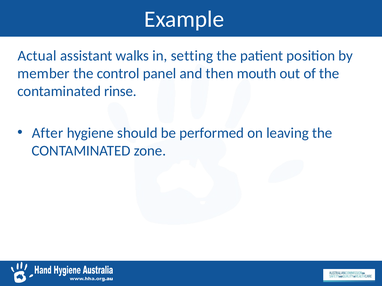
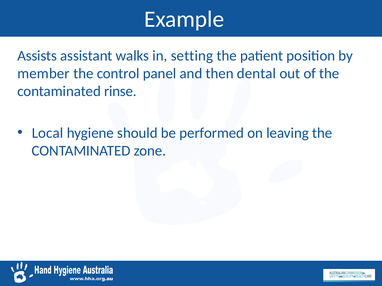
Actual: Actual -> Assists (37, 56)
mouth: mouth -> dental (256, 74)
After: After -> Local (48, 133)
